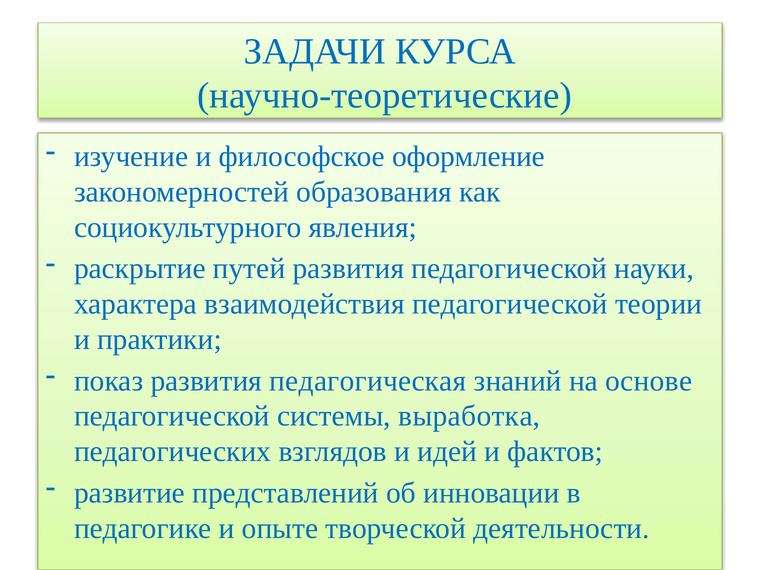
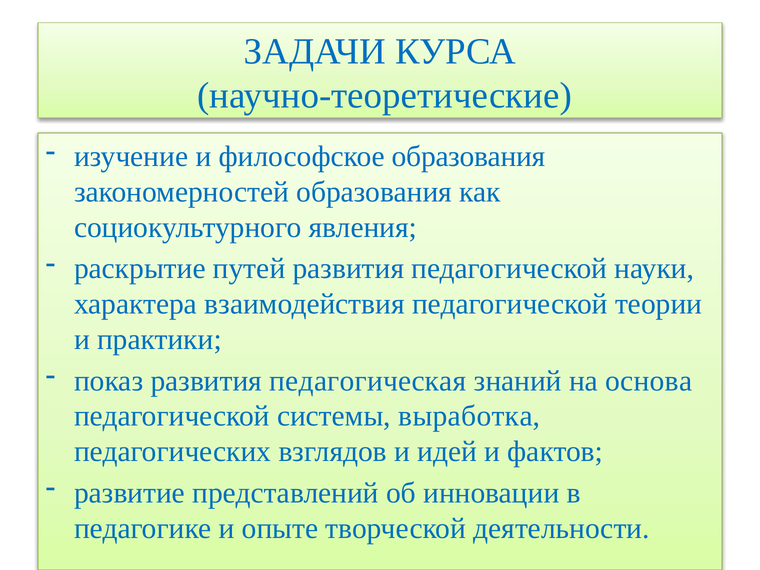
философское оформление: оформление -> образования (469, 157)
основе: основе -> основа (649, 381)
